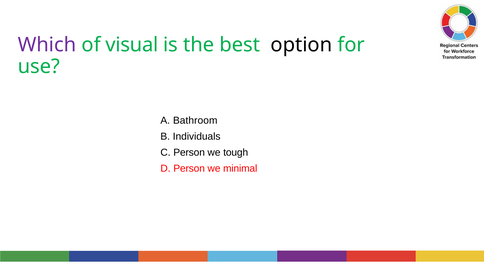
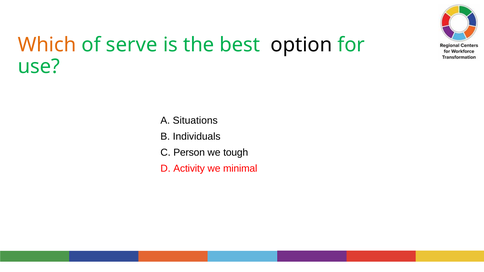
Which colour: purple -> orange (47, 45)
visual: visual -> serve (132, 45)
Bathroom: Bathroom -> Situations (195, 121)
D Person: Person -> Activity (189, 169)
